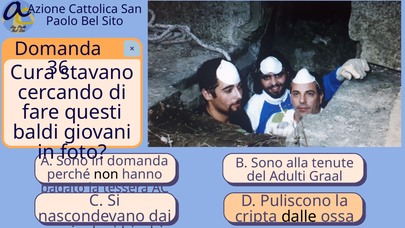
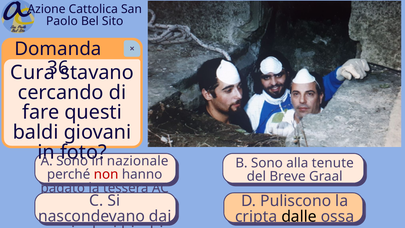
domanda: domanda -> nazionale (138, 161)
non colour: black -> red (106, 174)
Adulti: Adulti -> Breve (288, 176)
